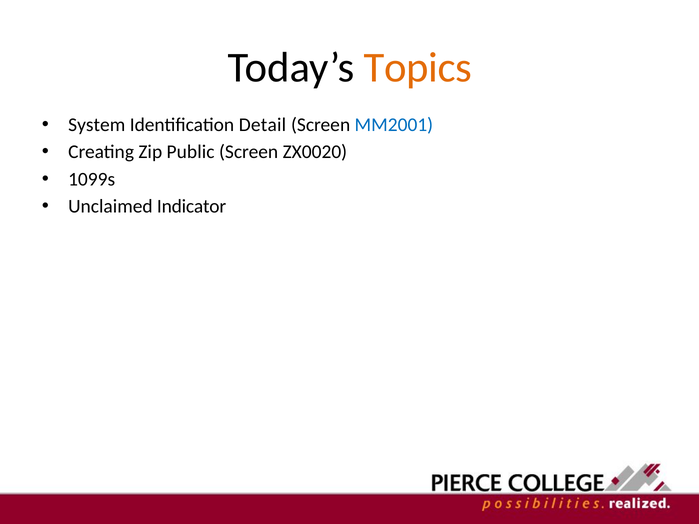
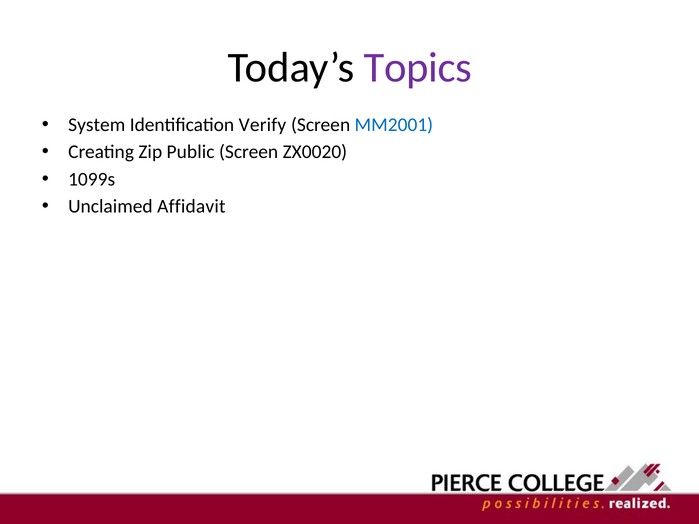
Topics colour: orange -> purple (418, 68)
Detail: Detail -> Verify (262, 125)
Indicator: Indicator -> Affidavit (191, 207)
